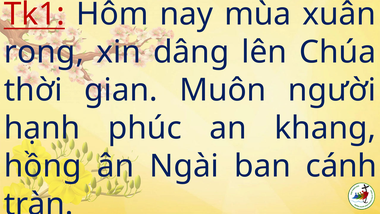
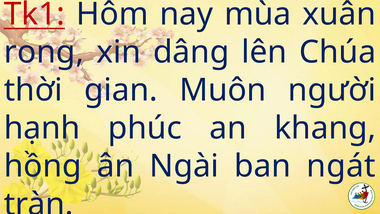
cánh: cánh -> ngát (341, 166)
